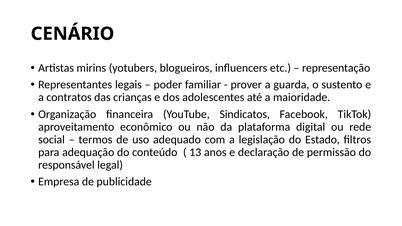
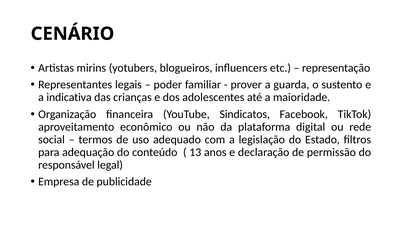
contratos: contratos -> indicativa (69, 97)
